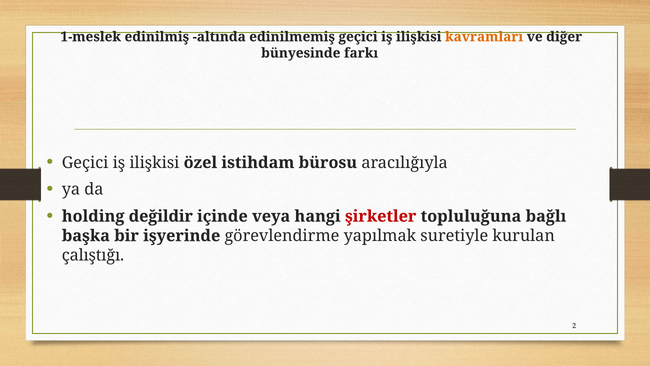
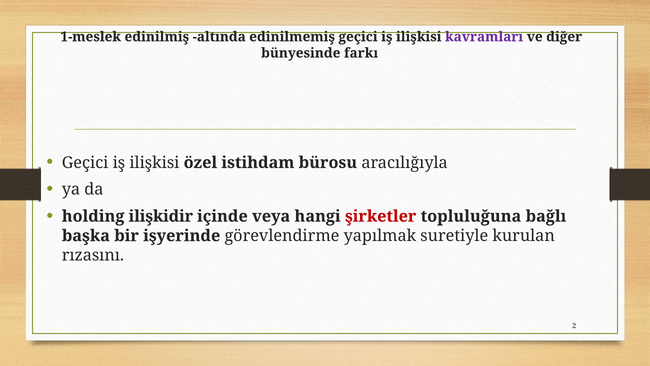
kavramları colour: orange -> purple (484, 37)
değildir: değildir -> ilişkidir (161, 216)
çalıştığı: çalıştığı -> rızasını (93, 255)
